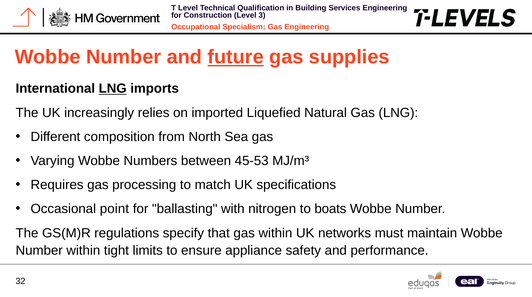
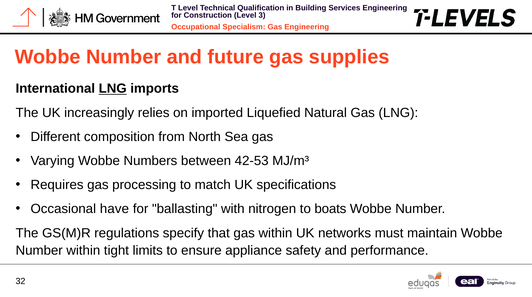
future underline: present -> none (236, 57)
45-53: 45-53 -> 42-53 (252, 161)
point: point -> have (114, 209)
